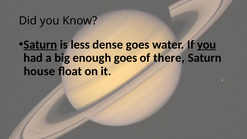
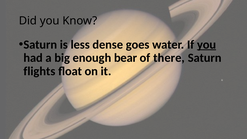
Saturn underline: present -> none (40, 45)
enough goes: goes -> bear (126, 58)
house: house -> flights (39, 71)
